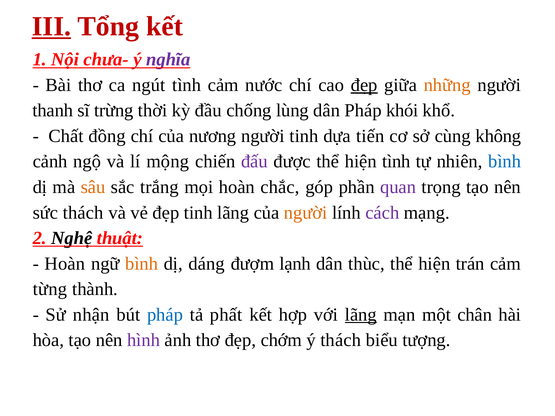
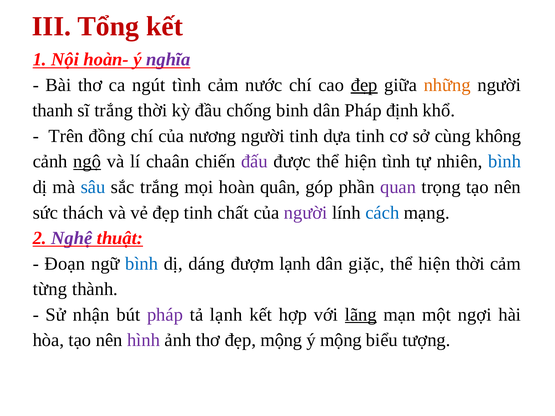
III underline: present -> none (51, 26)
chưa-: chưa- -> hoàn- (106, 60)
sĩ trừng: trừng -> trắng (114, 111)
lùng: lùng -> binh (293, 111)
khói: khói -> định (402, 111)
Chất: Chất -> Trên (66, 136)
dựa tiến: tiến -> tinh (370, 136)
ngộ underline: none -> present (87, 162)
mộng: mộng -> chaân (168, 162)
sâu colour: orange -> blue (93, 187)
chắc: chắc -> quân (280, 187)
tinh lãng: lãng -> chất (233, 213)
người colour: orange -> purple (306, 213)
cách colour: purple -> blue (382, 213)
Nghệ colour: black -> purple (72, 238)
Hoàn: Hoàn -> Đoạn (65, 264)
bình colour: orange -> blue (142, 264)
thùc: thùc -> giặc (366, 264)
hiện trán: trán -> thời (470, 264)
pháp colour: blue -> purple (165, 315)
tả phất: phất -> lạnh (226, 315)
chân: chân -> ngợi (475, 315)
đẹp chớm: chớm -> mộng (281, 340)
ý thách: thách -> mộng (341, 340)
